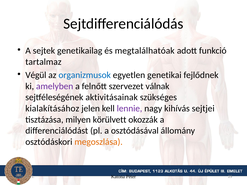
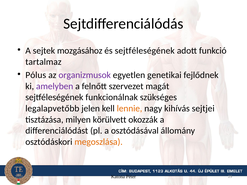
genetikailag: genetikailag -> mozgásához (80, 51)
és megtalálhatóak: megtalálhatóak -> sejtféleségének (145, 51)
Végül: Végül -> Pólus (36, 75)
organizmusok colour: blue -> purple (85, 75)
válnak: válnak -> magát (157, 86)
aktivitásainak: aktivitásainak -> funkcionálnak (112, 97)
kialakításához: kialakításához -> legalapvetőbb (52, 109)
lennie colour: purple -> orange (130, 109)
